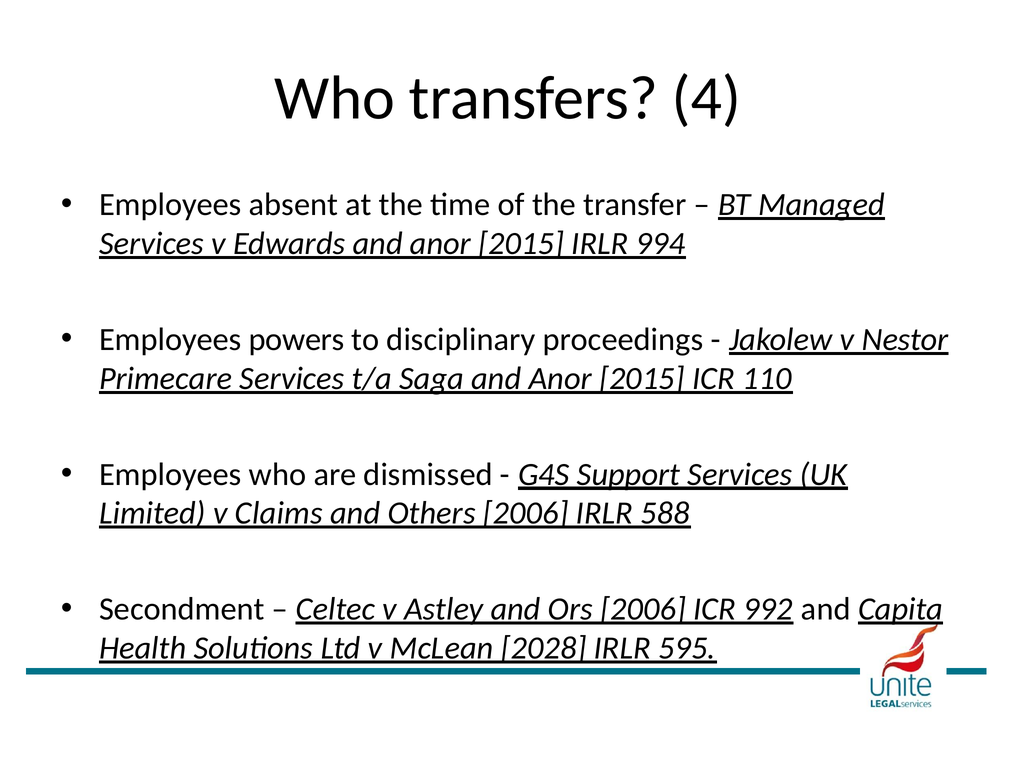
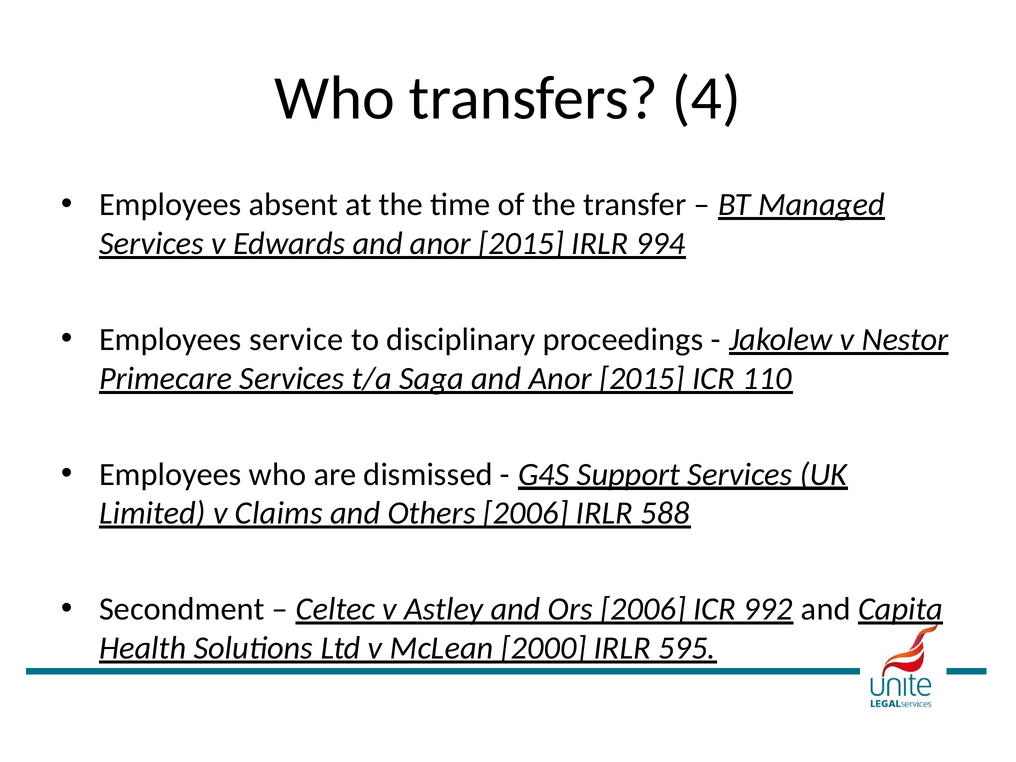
powers: powers -> service (296, 339)
2028: 2028 -> 2000 (544, 648)
